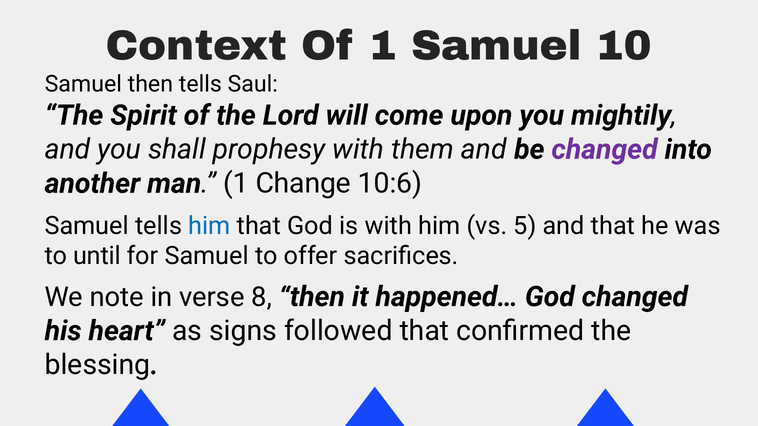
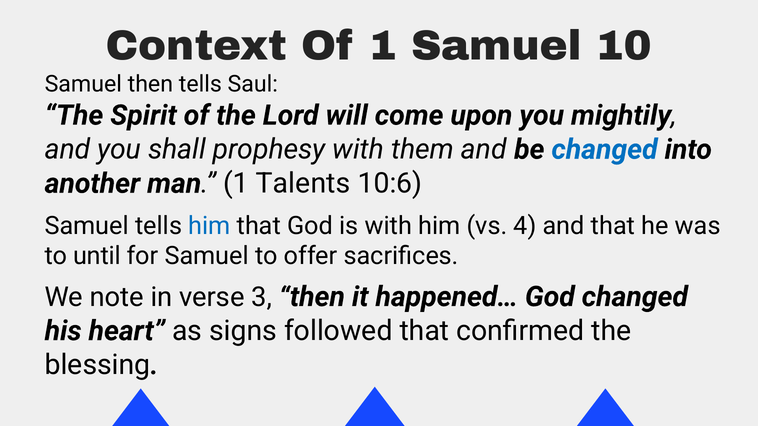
changed colour: purple -> blue (605, 150)
Change: Change -> Talents (303, 184)
5: 5 -> 4 (525, 226)
8: 8 -> 3 (262, 297)
